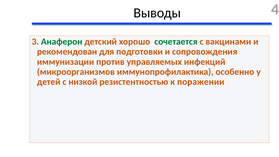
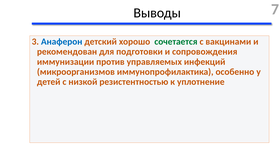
4: 4 -> 7 (275, 9)
Анаферон colour: green -> blue (62, 42)
поражении: поражении -> уплотнение (201, 82)
